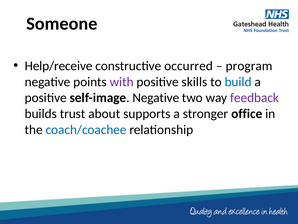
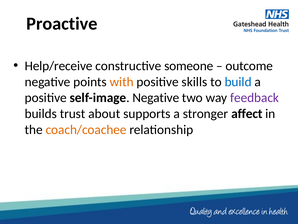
Someone: Someone -> Proactive (62, 24)
occurred: occurred -> someone (189, 66)
program: program -> outcome (249, 66)
with colour: purple -> orange (122, 82)
office: office -> affect (247, 113)
coach/coachee colour: blue -> orange (86, 129)
